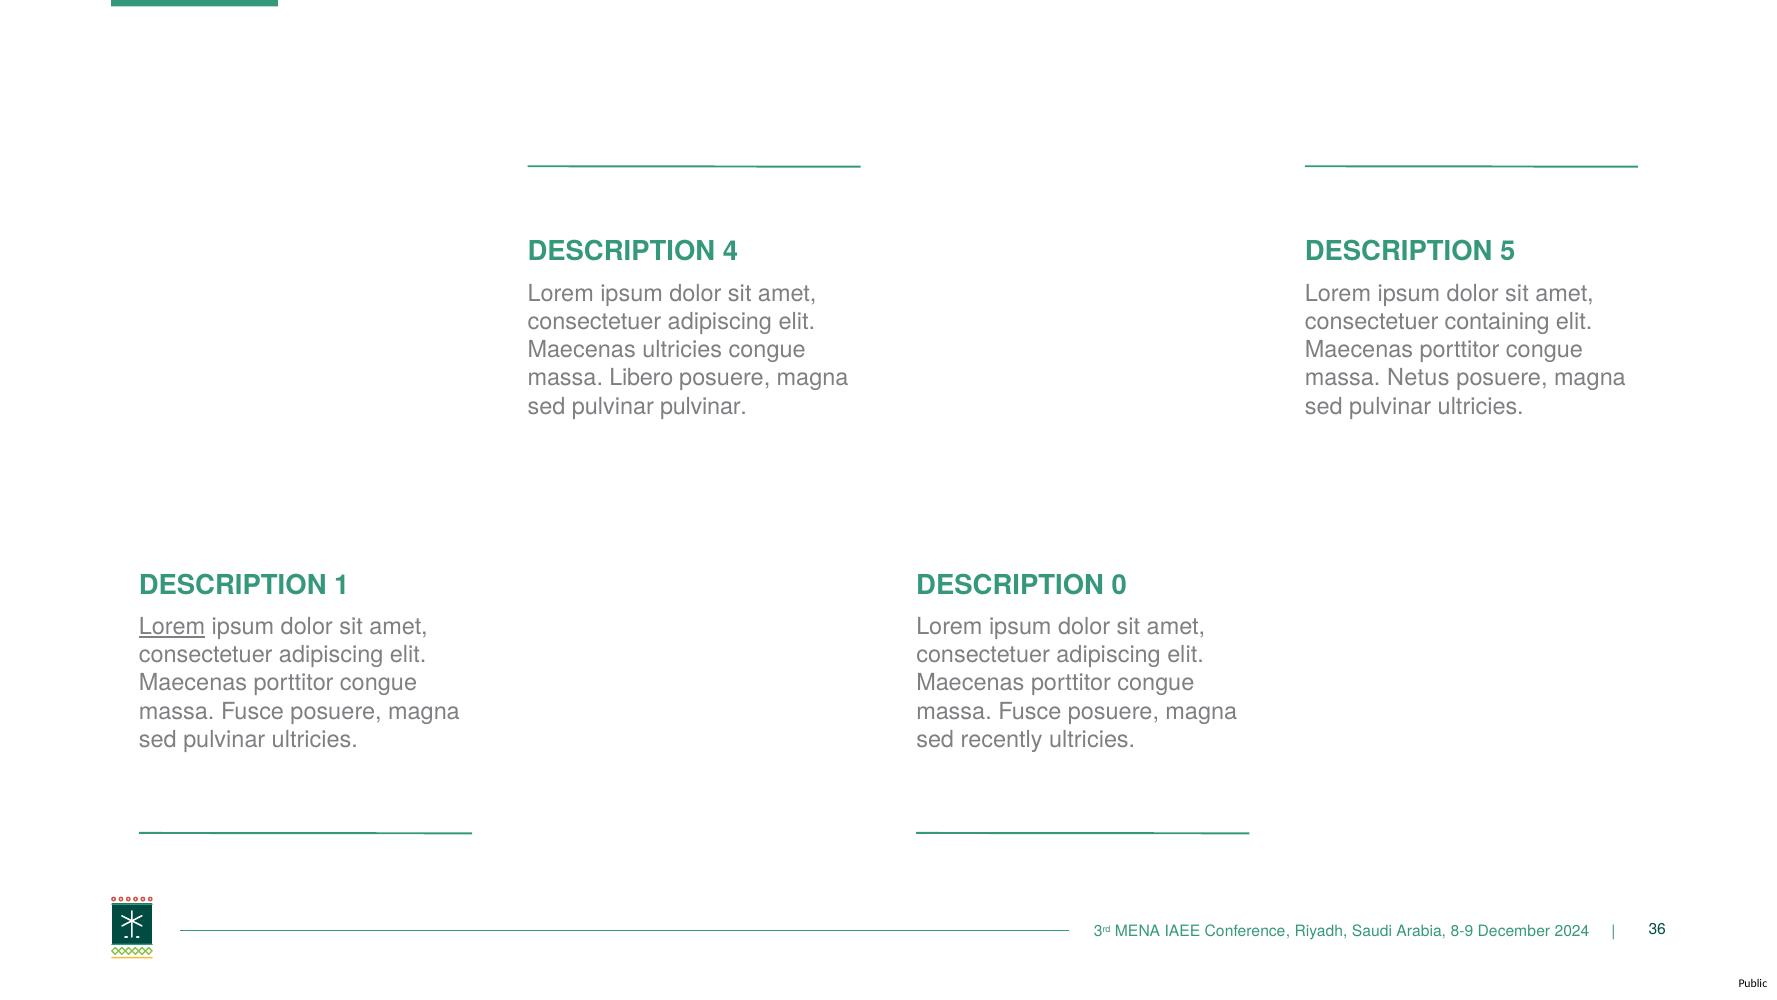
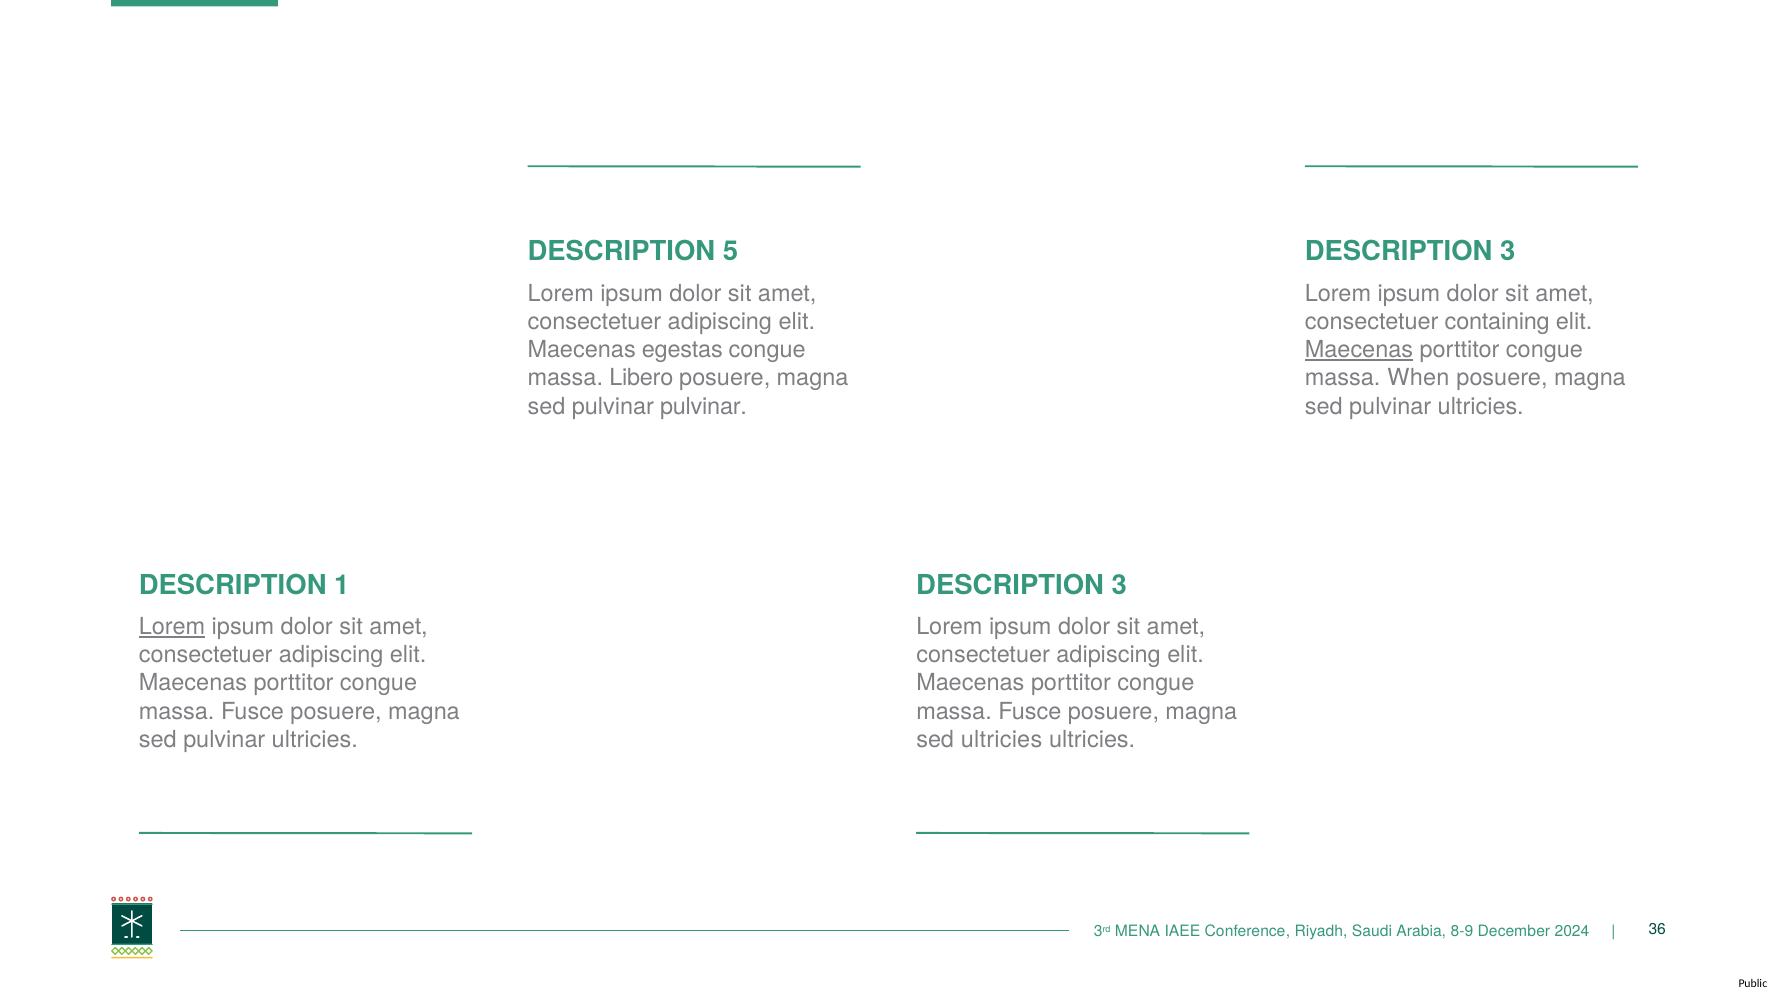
4: 4 -> 5 (731, 252)
5: 5 -> 3 (1508, 252)
Maecenas ultricies: ultricies -> egestas (682, 350)
Maecenas underline: none -> present (1359, 350)
Netus: Netus -> When (1418, 378)
0: 0 -> 3 (1119, 585)
sed recently: recently -> ultricies (1002, 739)
